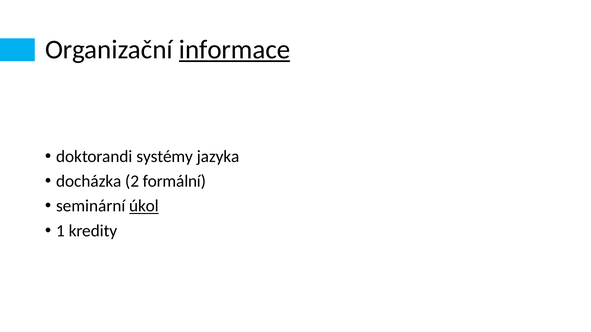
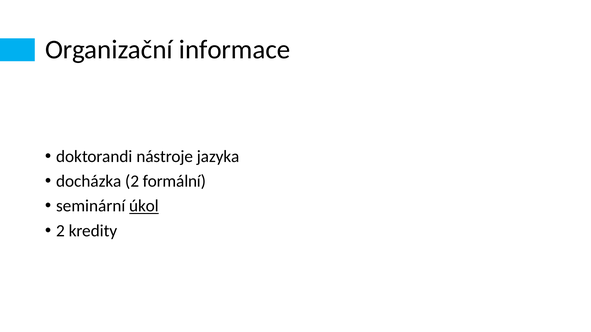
informace underline: present -> none (235, 50)
systémy: systémy -> nástroje (165, 157)
1: 1 -> 2 (61, 231)
